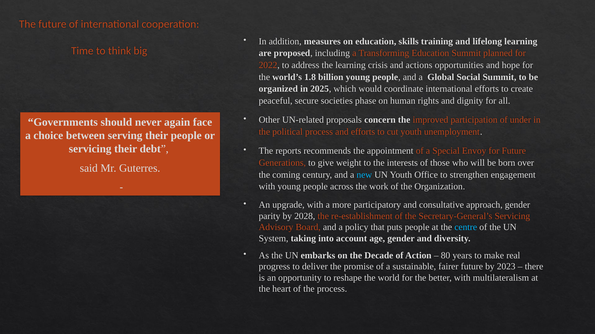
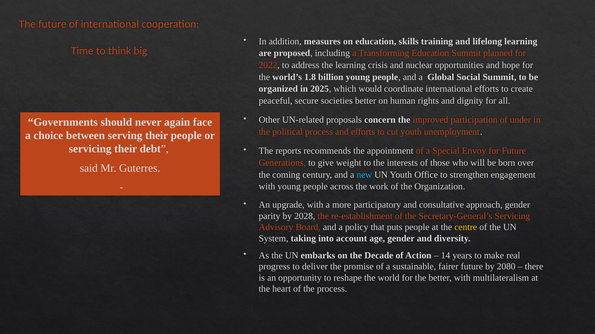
actions: actions -> nuclear (419, 65)
societies phase: phase -> better (366, 101)
centre colour: light blue -> yellow (466, 228)
80: 80 -> 14 (446, 256)
2023: 2023 -> 2080 (506, 267)
